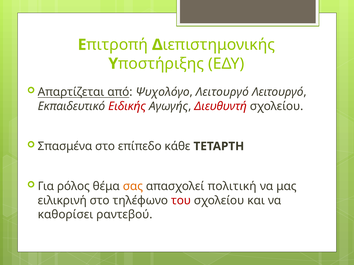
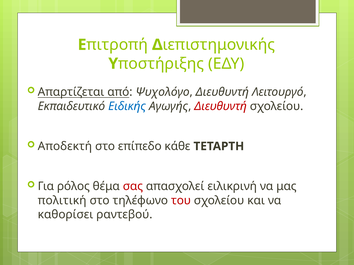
Ψυχολόγο Λειτουργό: Λειτουργό -> Διευθυντή (222, 92)
Ειδικής colour: red -> blue (127, 106)
Σπασμένα: Σπασμένα -> Αποδεκτή (65, 147)
σας colour: orange -> red (133, 187)
πολιτική: πολιτική -> ειλικρινή (232, 187)
ειλικρινή: ειλικρινή -> πολιτική (62, 201)
